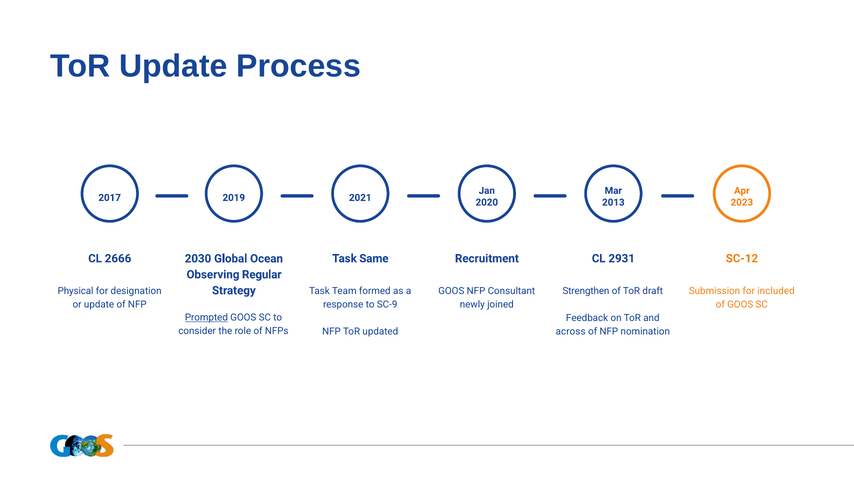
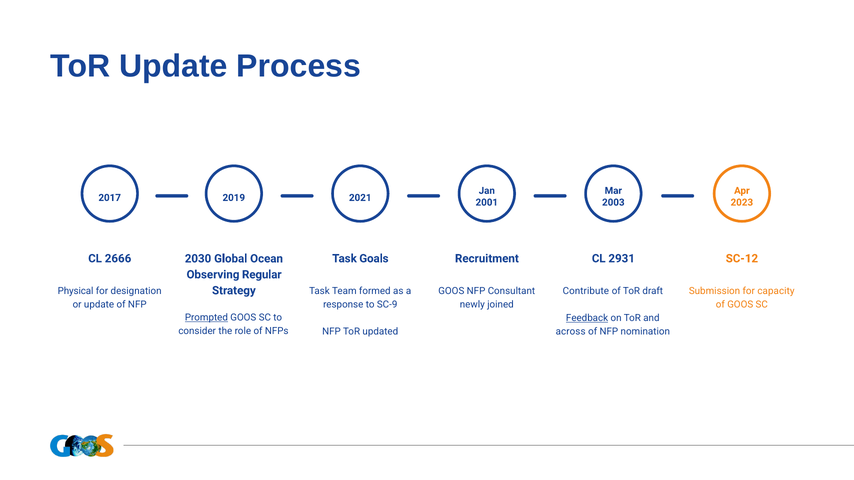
2020: 2020 -> 2001 (487, 203)
2013: 2013 -> 2003 (613, 203)
Same: Same -> Goals (374, 259)
Strengthen: Strengthen -> Contribute (586, 291)
included: included -> capacity (776, 291)
Feedback underline: none -> present (587, 318)
